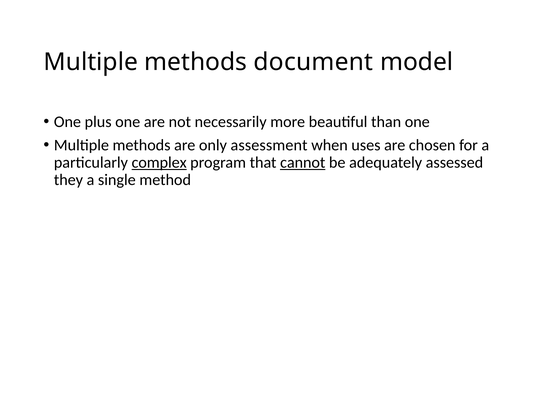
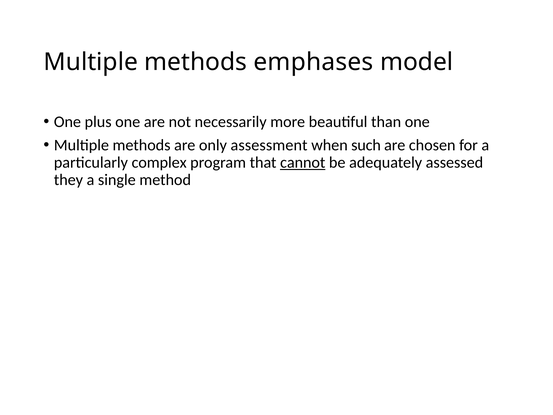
document: document -> emphases (313, 62)
uses: uses -> such (366, 145)
complex underline: present -> none (159, 162)
